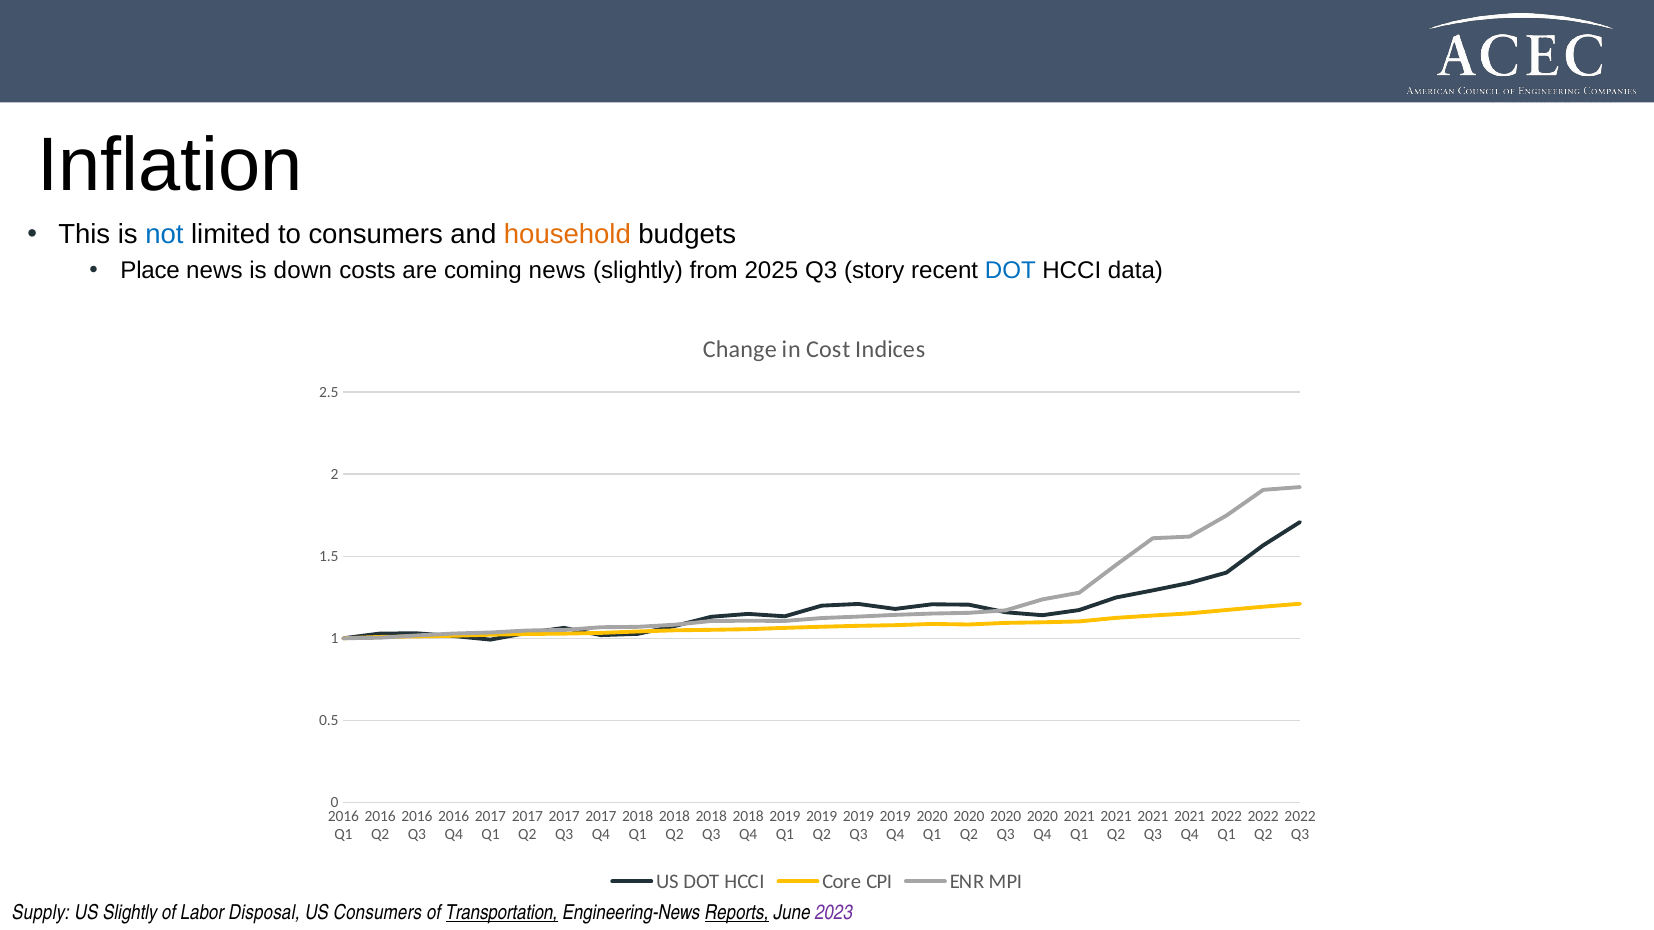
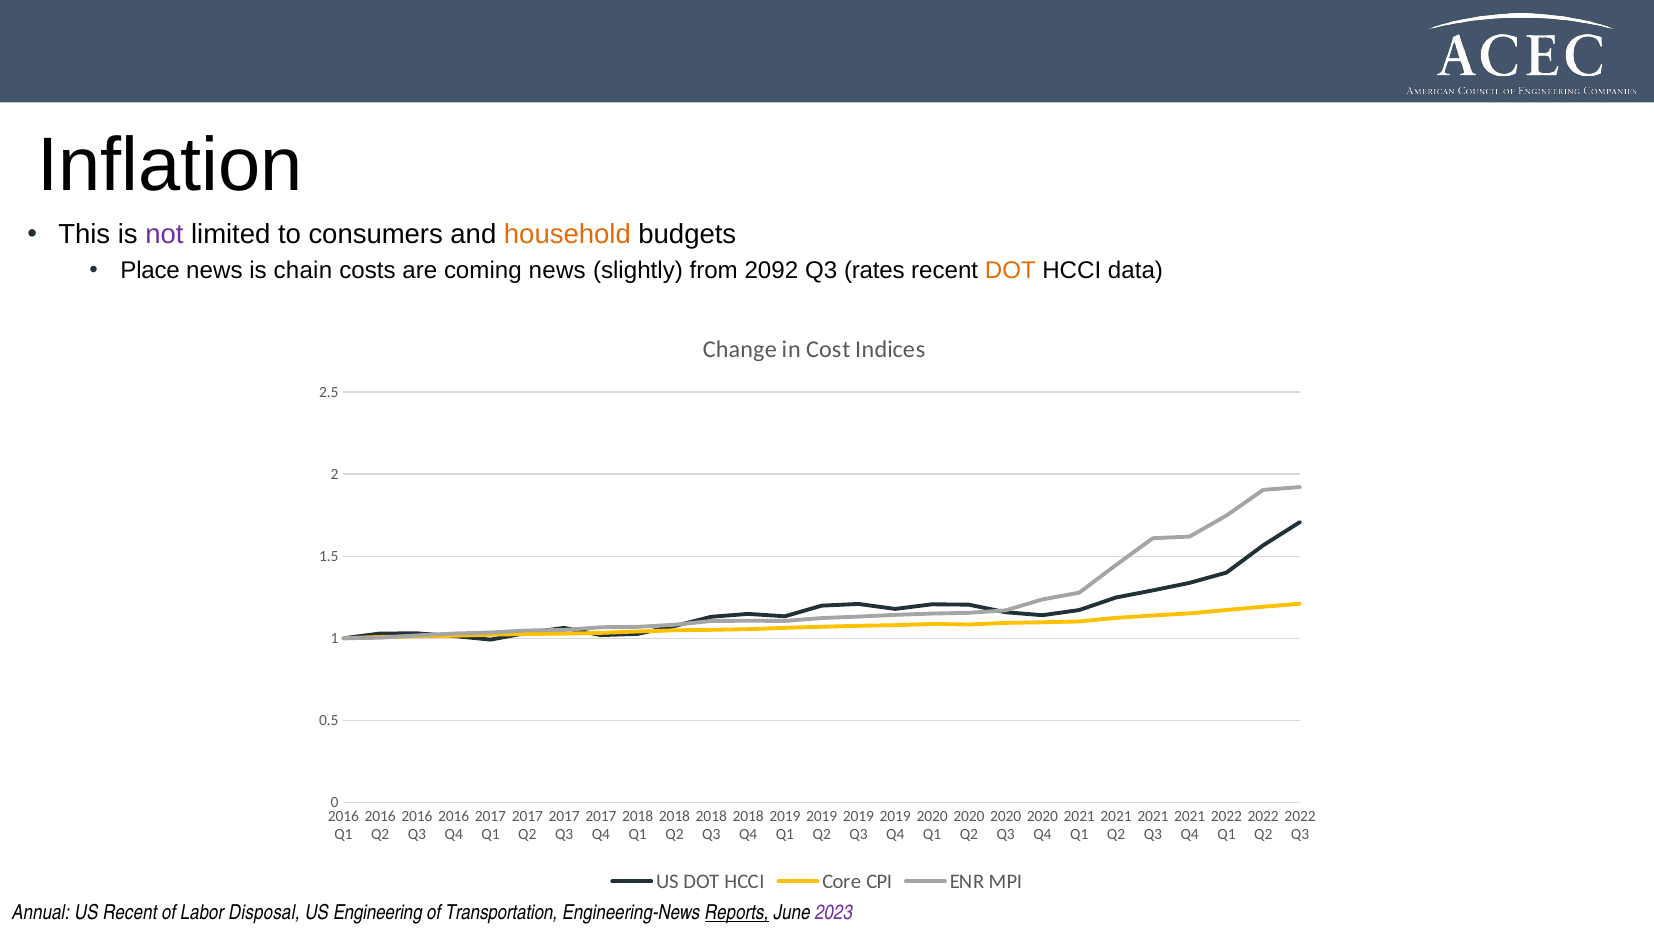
not colour: blue -> purple (164, 234)
down: down -> chain (303, 271)
2025: 2025 -> 2092 (771, 271)
story: story -> rates (874, 271)
DOT colour: blue -> orange (1010, 271)
Supply: Supply -> Annual (41, 913)
US Slightly: Slightly -> Recent (130, 913)
US Consumers: Consumers -> Engineering (378, 913)
Transportation underline: present -> none (502, 913)
